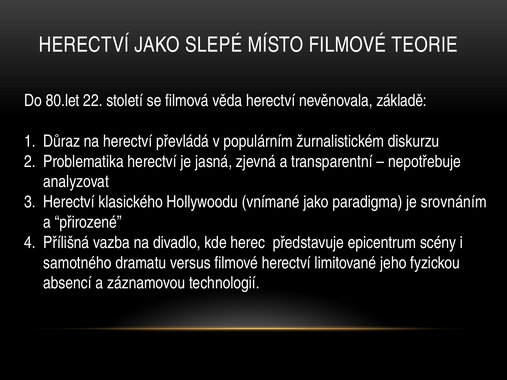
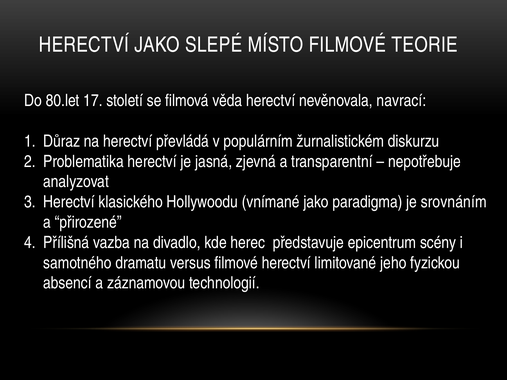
22: 22 -> 17 (93, 101)
základě: základě -> navrací (401, 101)
